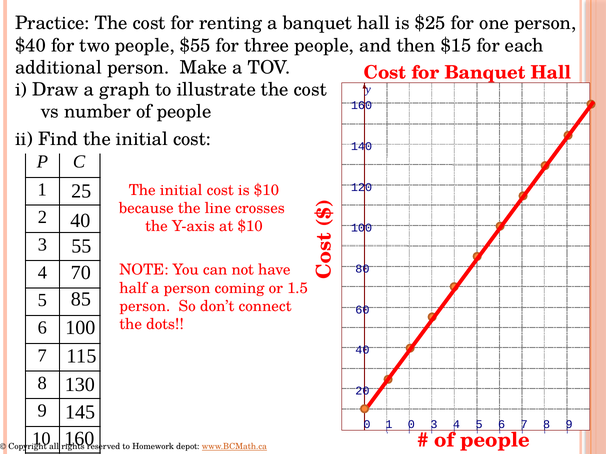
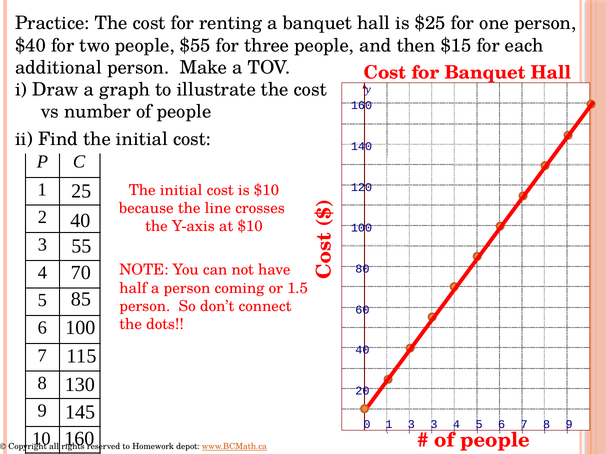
1 0: 0 -> 3 (411, 425)
